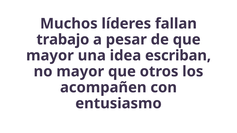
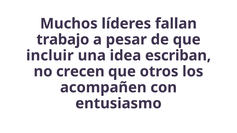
mayor: mayor -> incluir (50, 56)
no mayor: mayor -> crecen (80, 72)
